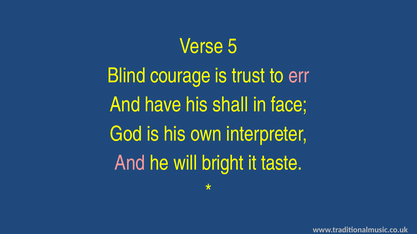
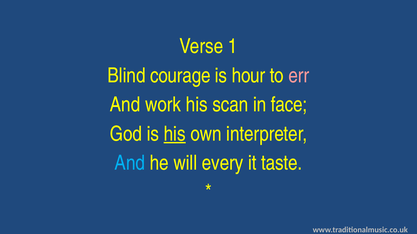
5: 5 -> 1 (233, 47)
trust: trust -> hour (249, 76)
have: have -> work (163, 105)
shall: shall -> scan (230, 105)
his underline: none -> present (175, 134)
And colour: pink -> light blue (130, 163)
bright: bright -> every (223, 163)
